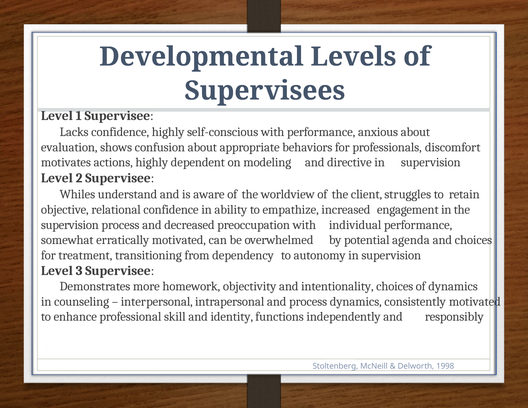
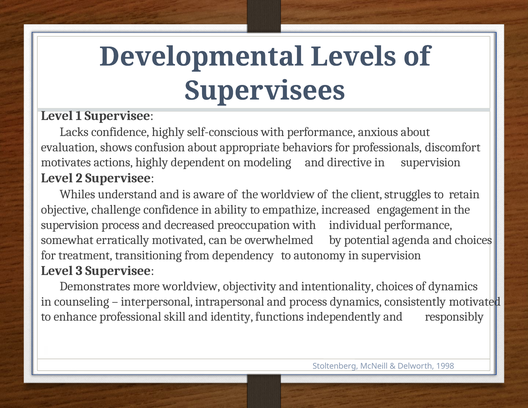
relational: relational -> challenge (116, 210)
more homework: homework -> worldview (191, 286)
